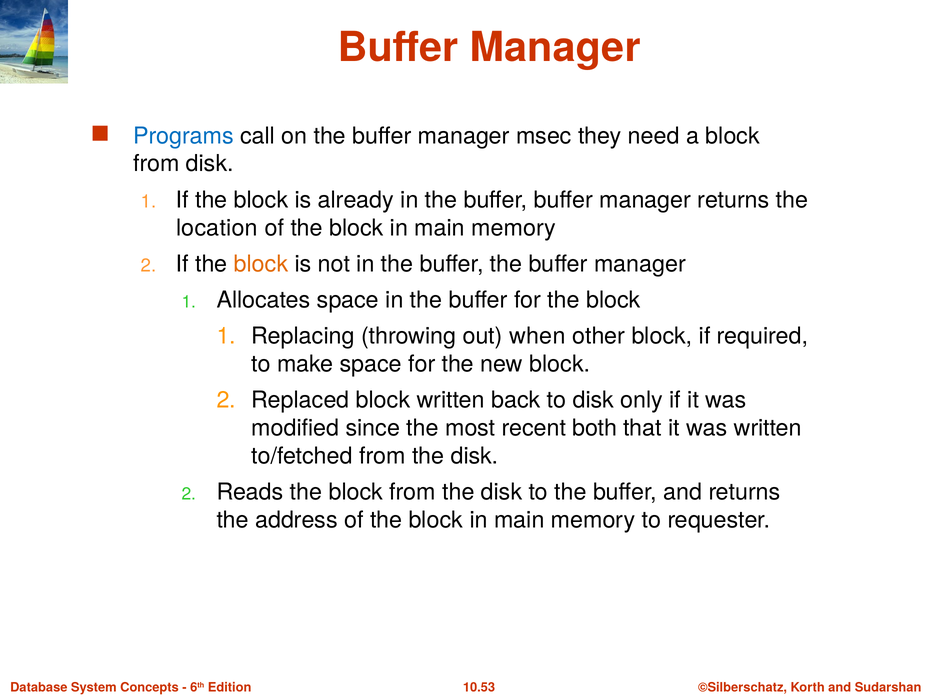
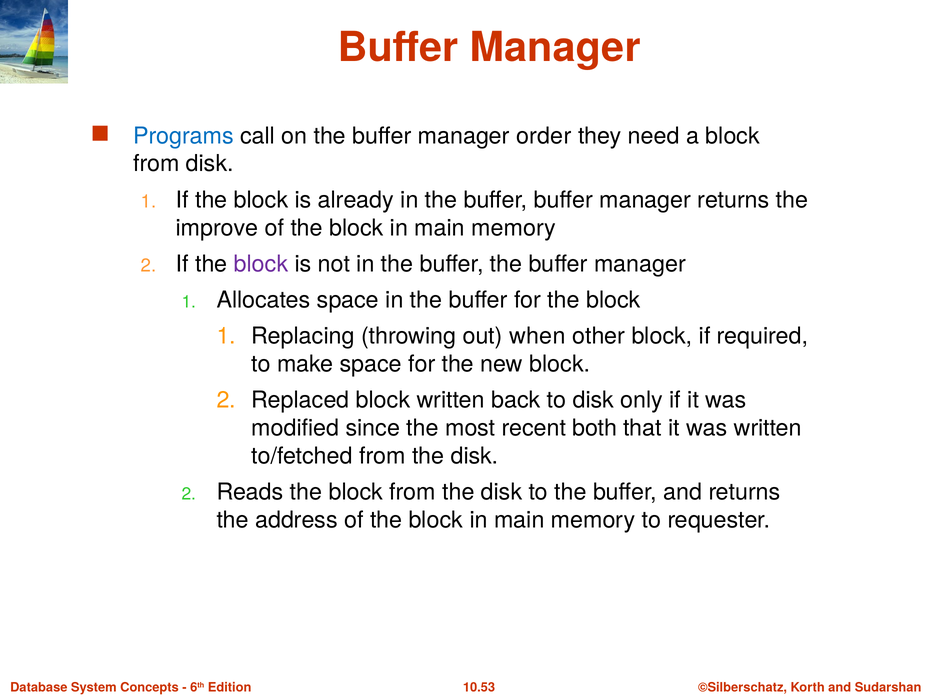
msec: msec -> order (544, 136)
location: location -> improve (217, 228)
block colour: orange -> purple (261, 264)
